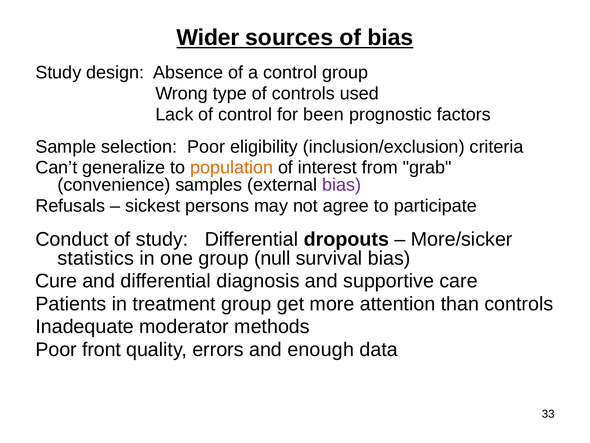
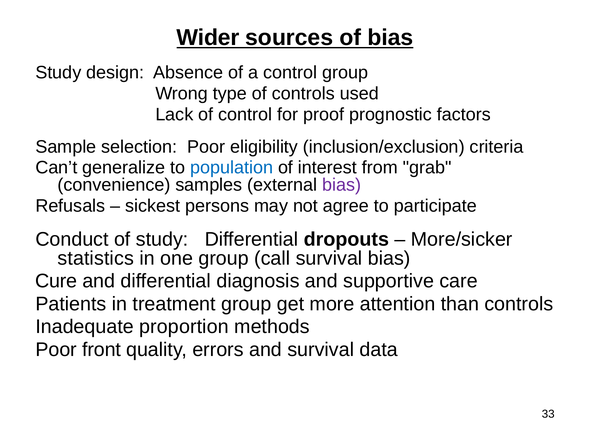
been: been -> proof (324, 114)
population colour: orange -> blue (232, 167)
null: null -> call (272, 258)
moderator: moderator -> proportion (184, 326)
and enough: enough -> survival (321, 349)
